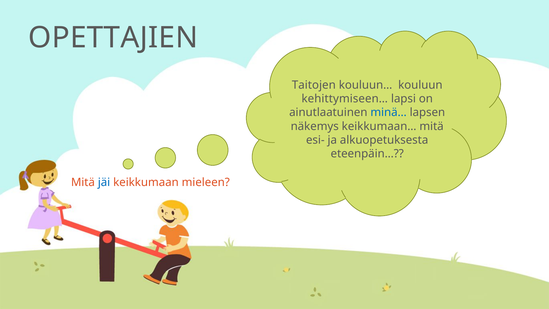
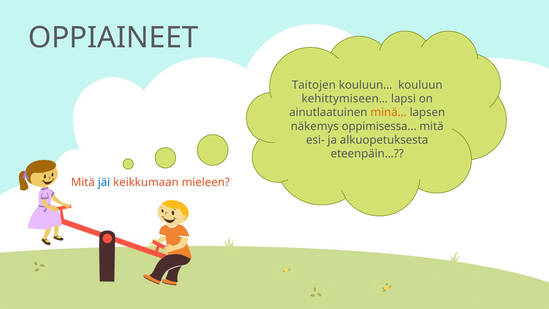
OPETTAJIEN: OPETTAJIEN -> OPPIAINEET (113, 38)
minä… colour: blue -> orange (389, 112)
keikkumaan…: keikkumaan… -> oppimisessa… (379, 126)
